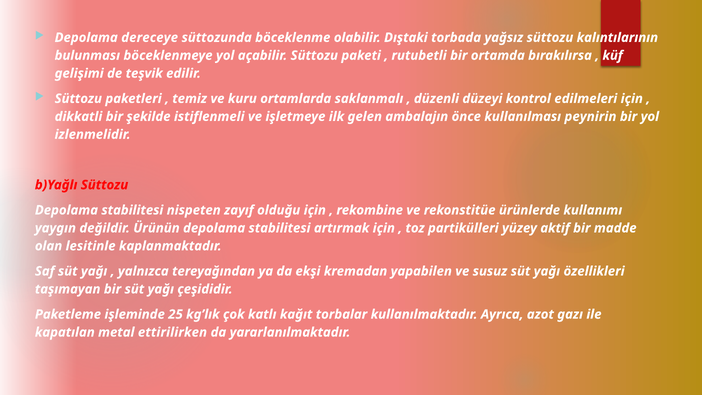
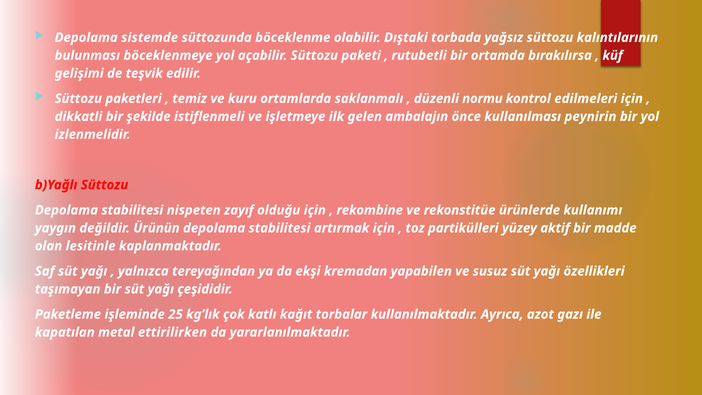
dereceye: dereceye -> sistemde (150, 38)
düzeyi: düzeyi -> normu (482, 99)
